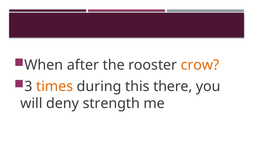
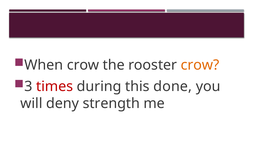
When after: after -> crow (83, 65)
times colour: orange -> red (55, 87)
there: there -> done (173, 87)
